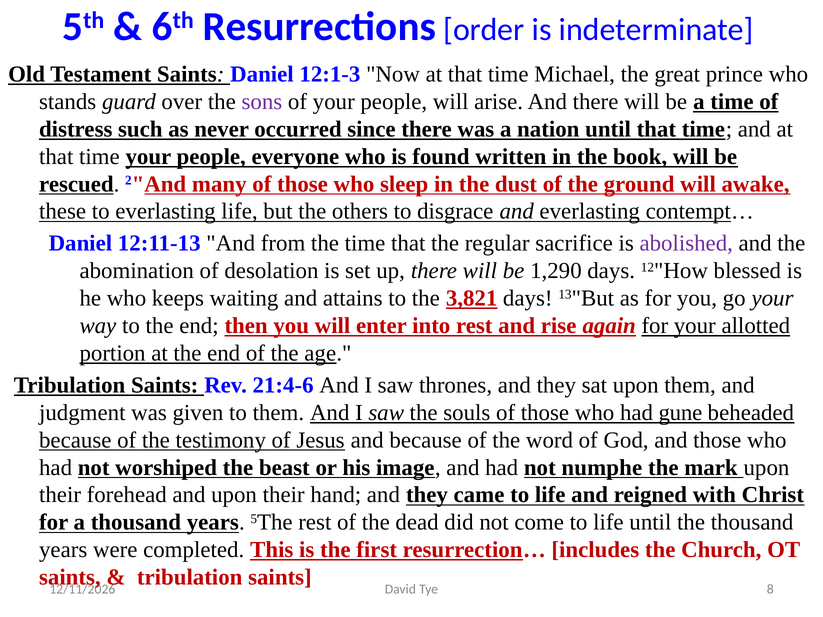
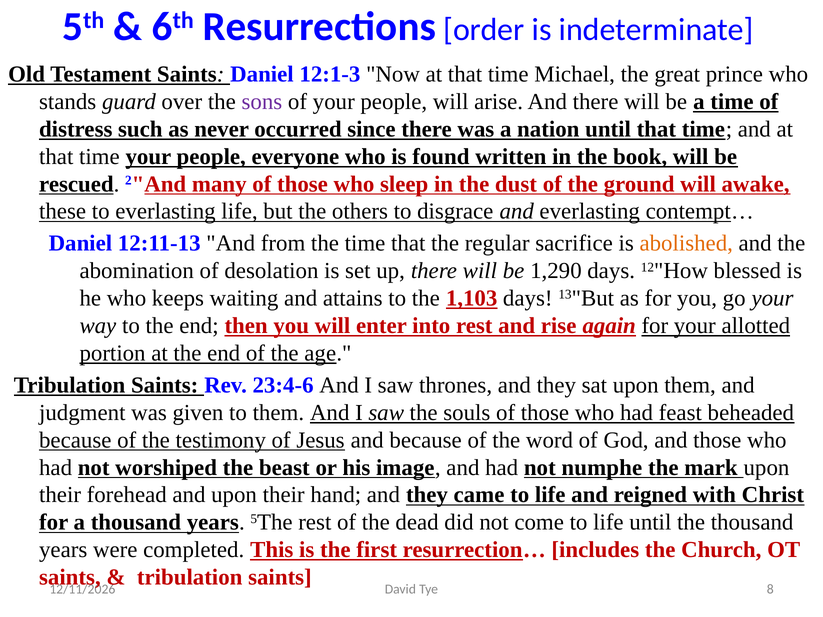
abolished colour: purple -> orange (686, 244)
3,821: 3,821 -> 1,103 (472, 298)
21:4-6: 21:4-6 -> 23:4-6 (283, 385)
gune: gune -> feast (680, 413)
